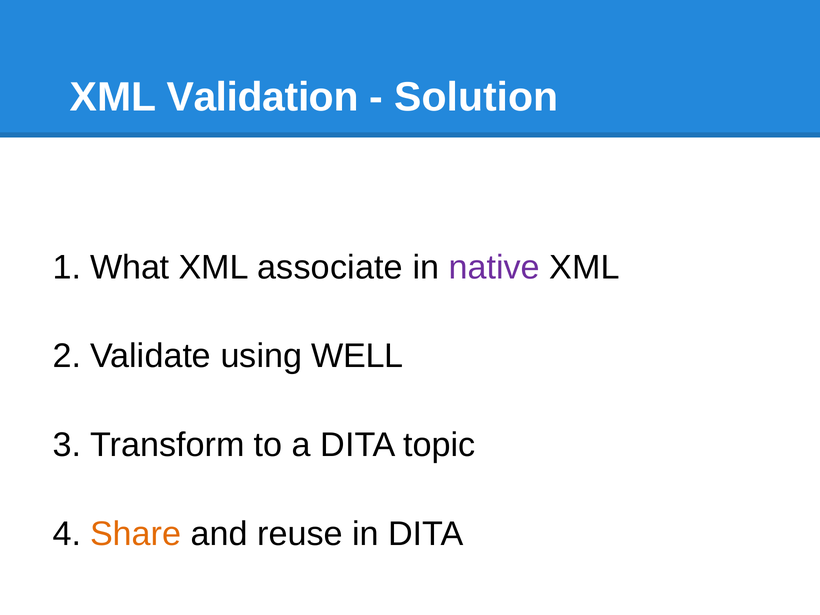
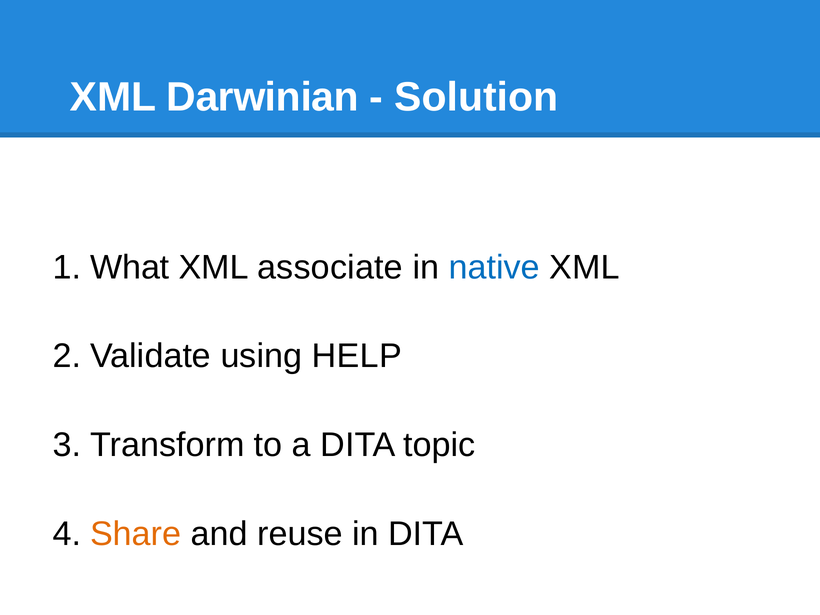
Validation: Validation -> Darwinian (263, 97)
native colour: purple -> blue (494, 267)
WELL: WELL -> HELP (357, 356)
